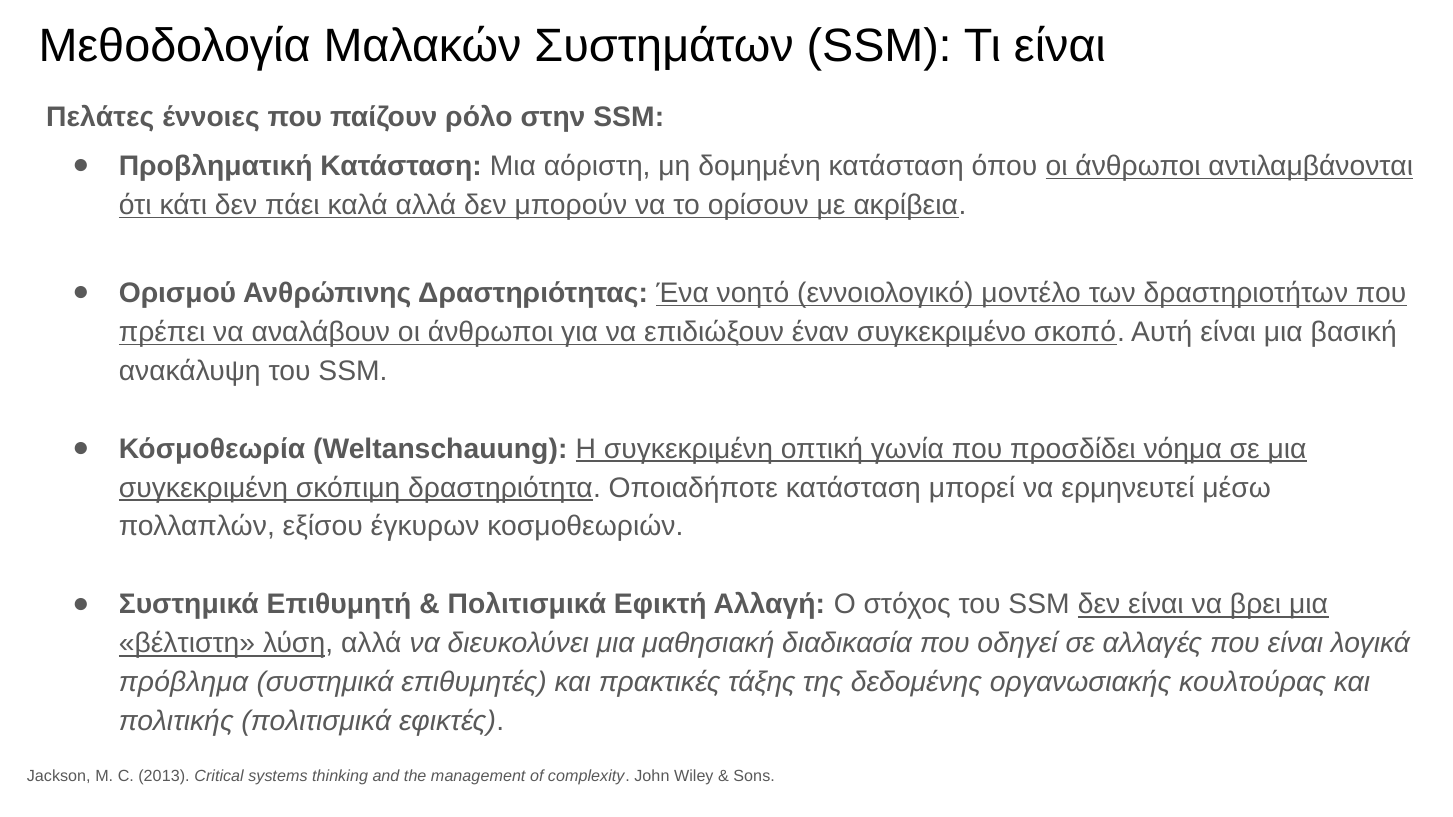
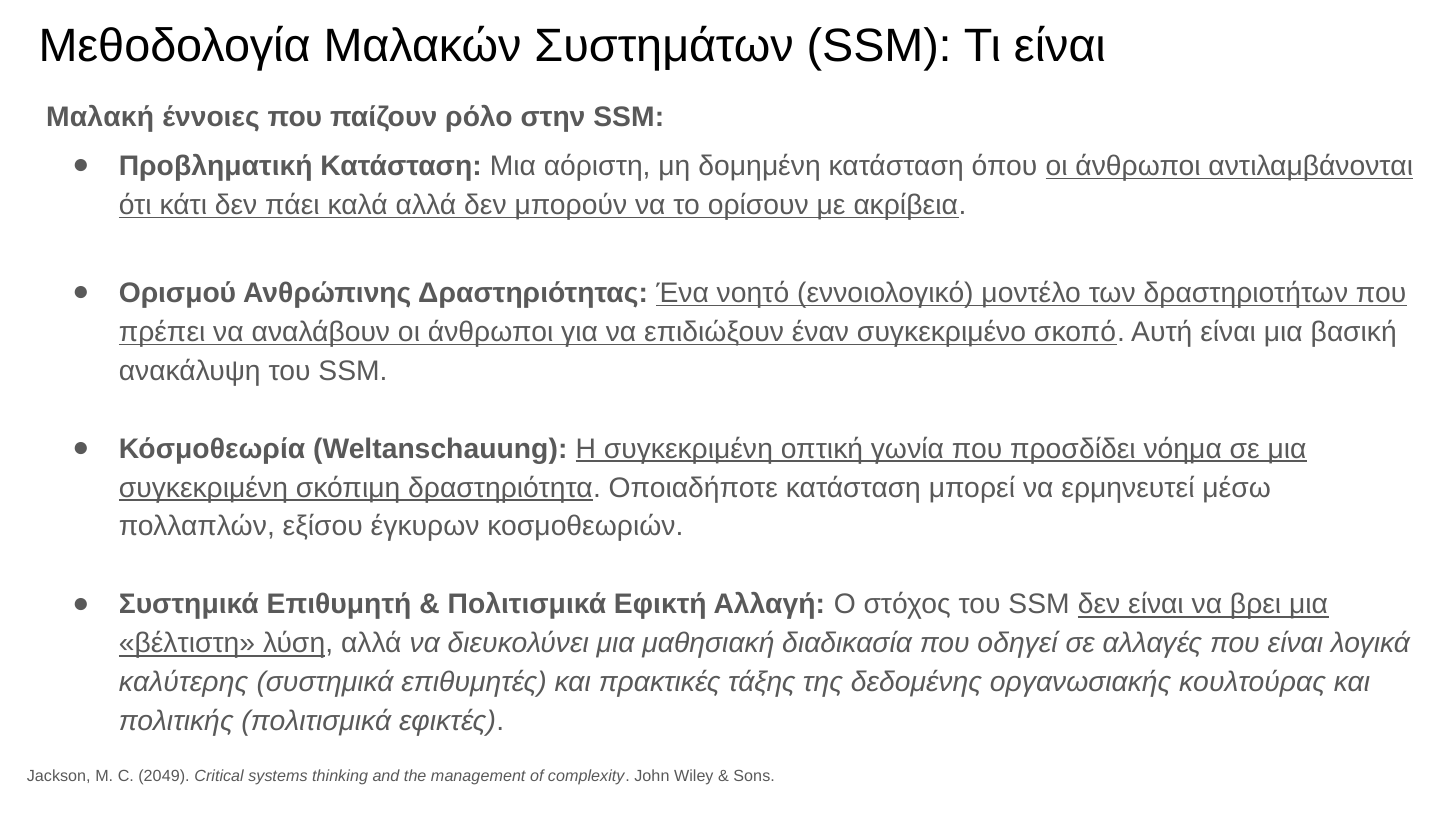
Πελάτες: Πελάτες -> Μαλακή (100, 117)
πρόβλημα: πρόβλημα -> καλύτερης (184, 683)
2013: 2013 -> 2049 (164, 777)
